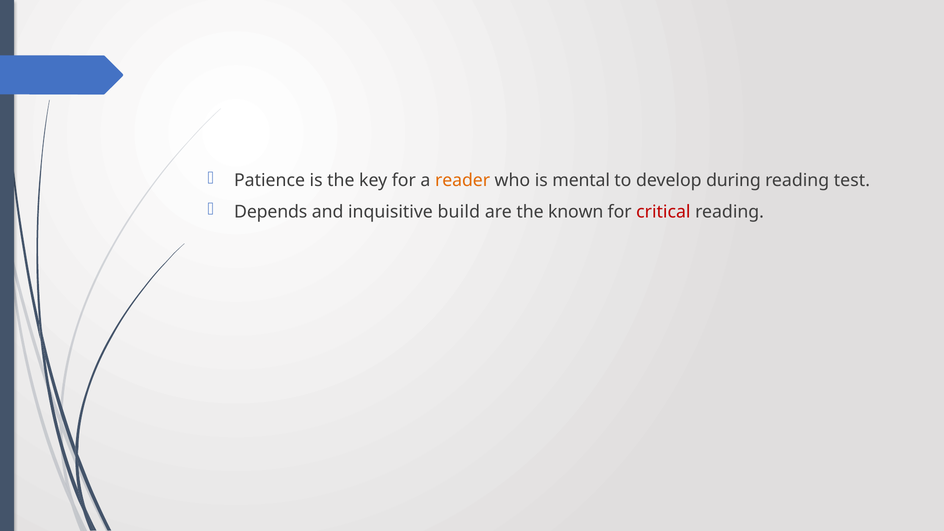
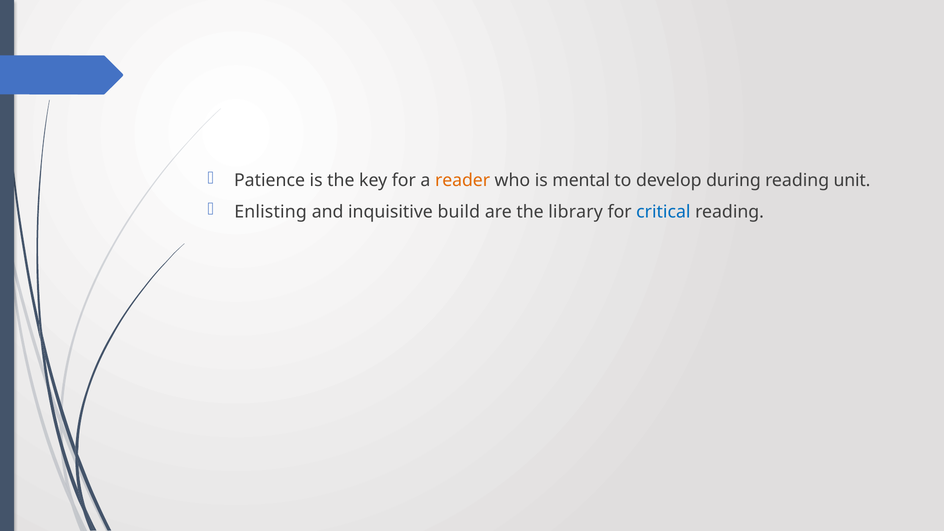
test: test -> unit (852, 181)
Depends: Depends -> Enlisting (271, 212)
known: known -> library (576, 212)
critical colour: red -> blue (663, 212)
